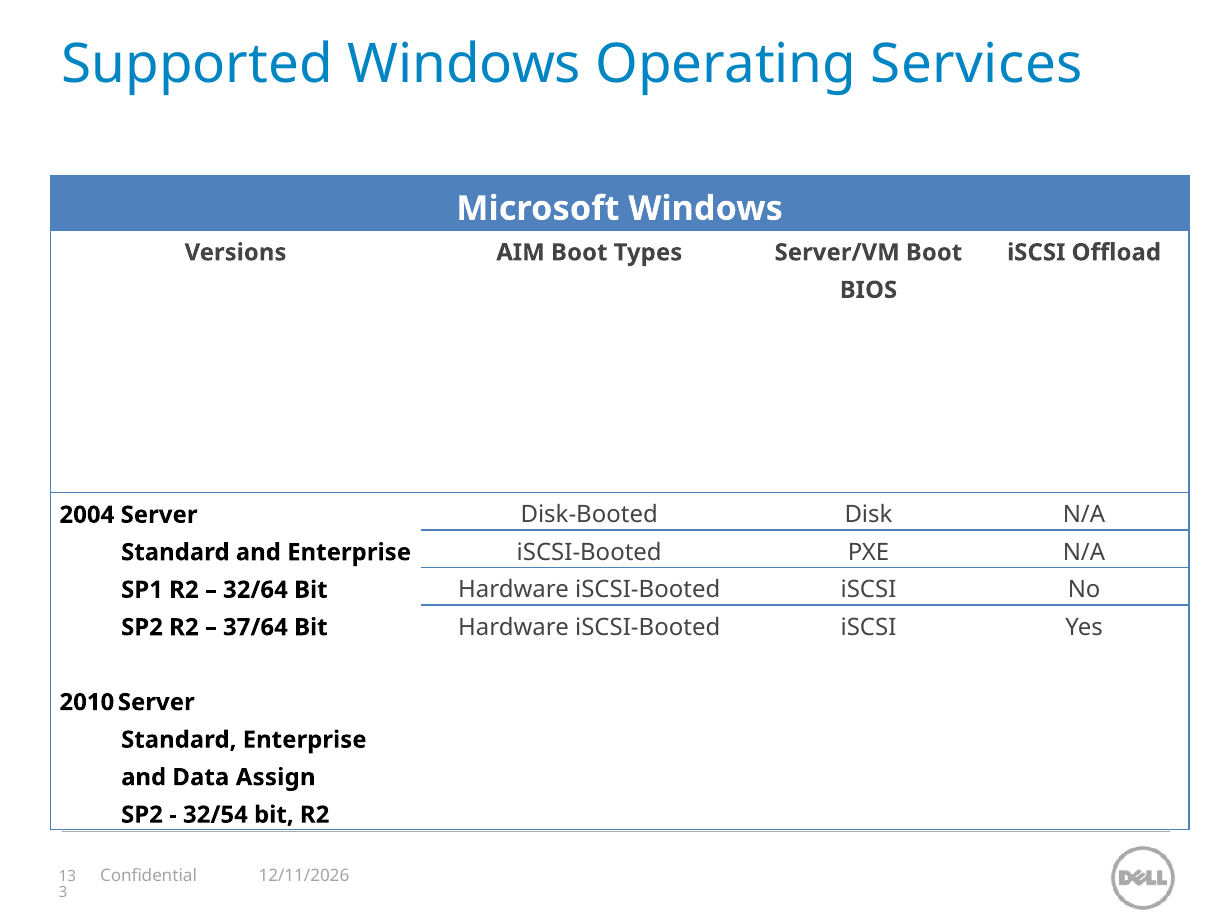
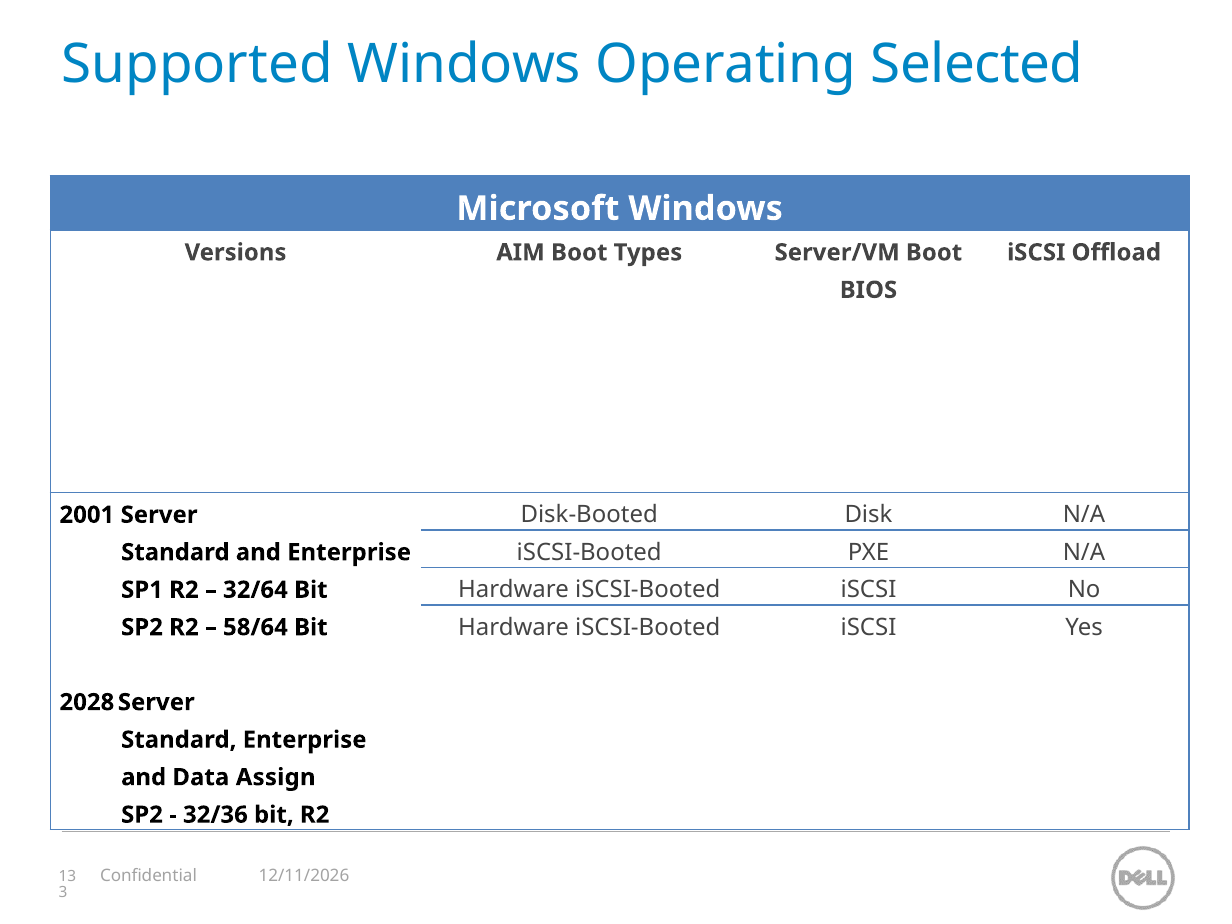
Services: Services -> Selected (977, 65)
2004: 2004 -> 2001 (87, 515)
37/64: 37/64 -> 58/64 (255, 627)
2010: 2010 -> 2028 (87, 702)
32/54: 32/54 -> 32/36 (215, 815)
